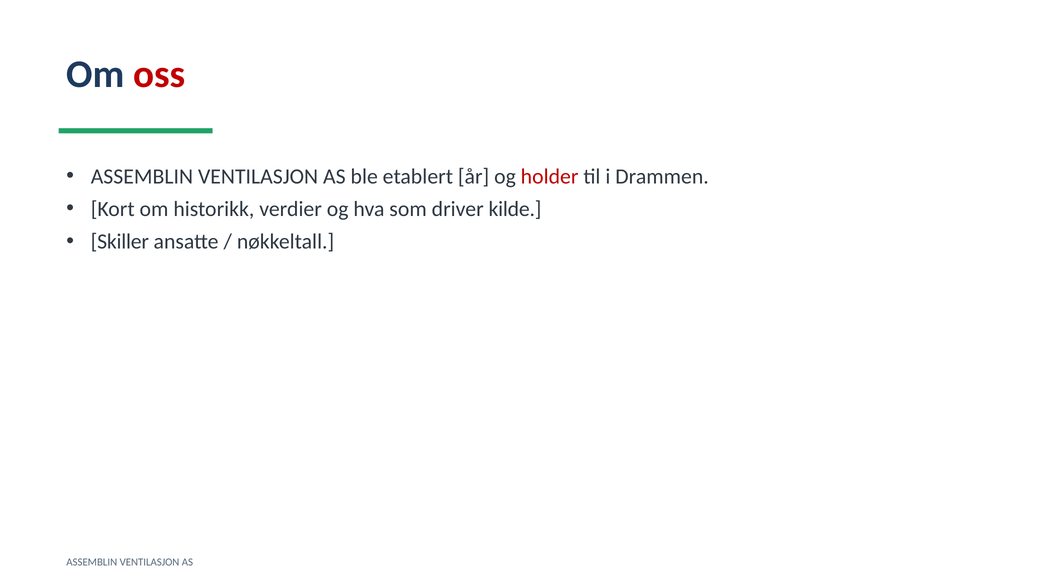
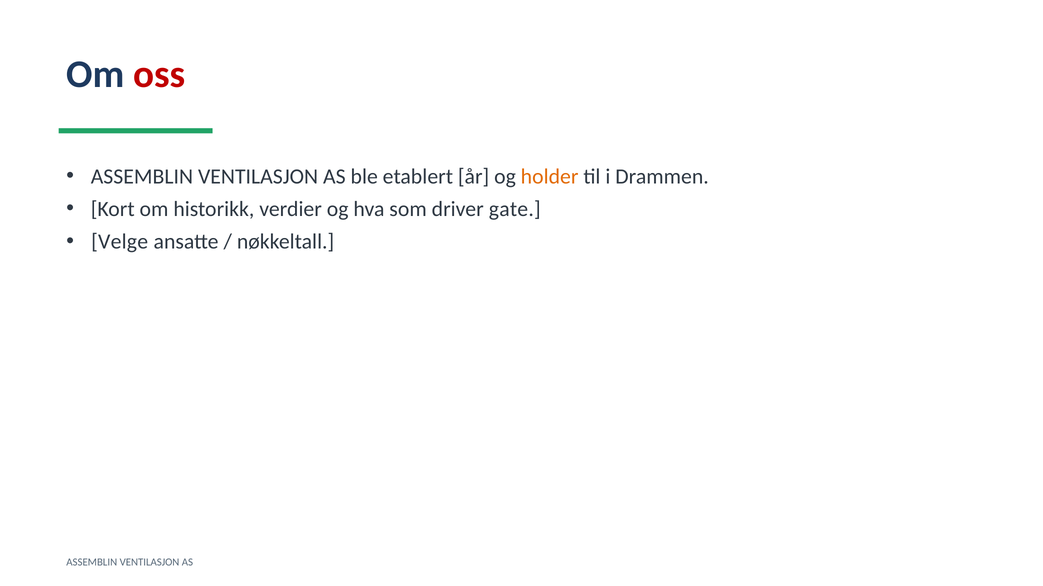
holder colour: red -> orange (550, 177)
kilde: kilde -> gate (515, 209)
Skiller: Skiller -> Velge (120, 242)
